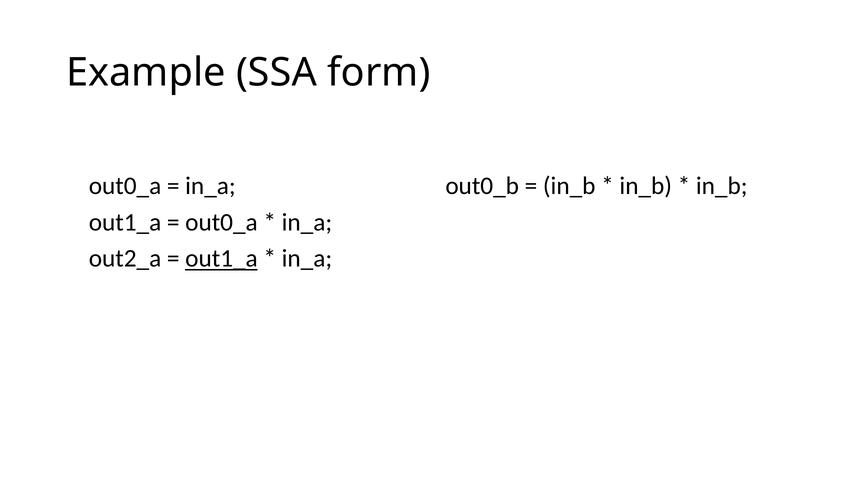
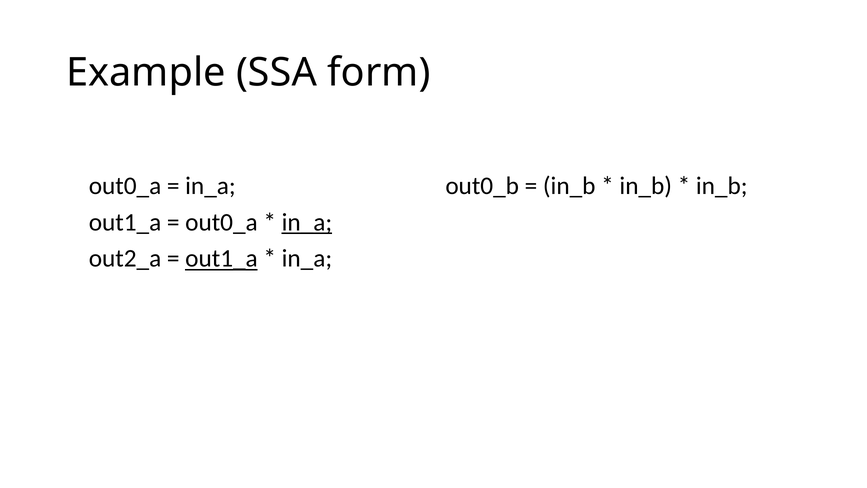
in_a underline: none -> present (307, 222)
